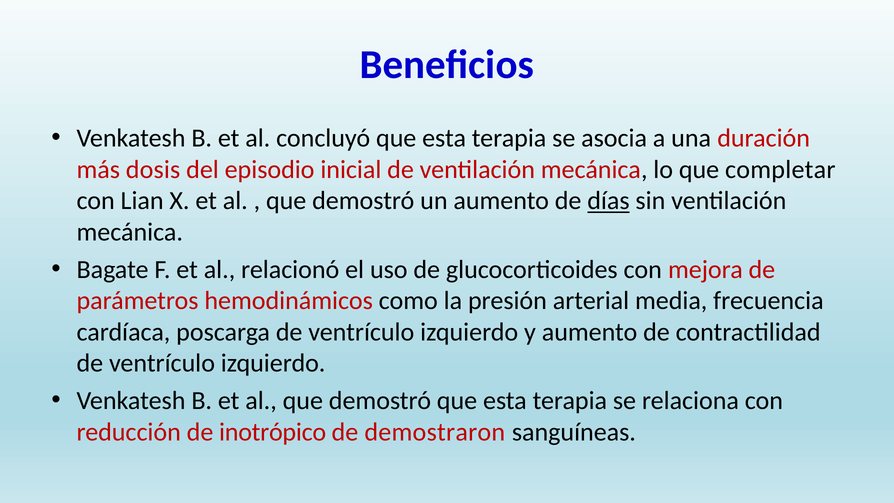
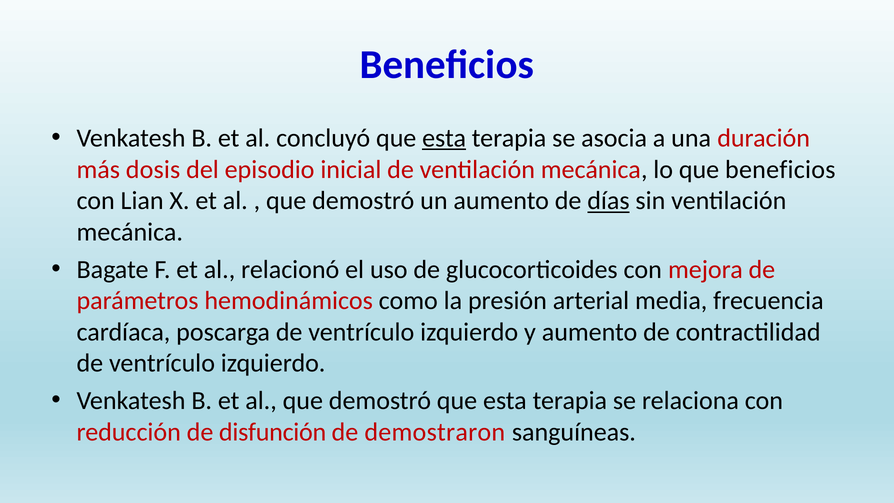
esta underline: none -> present (444, 138)
que completar: completar -> beneficios (780, 169)
inotrópico: inotrópico -> disfunción (273, 432)
